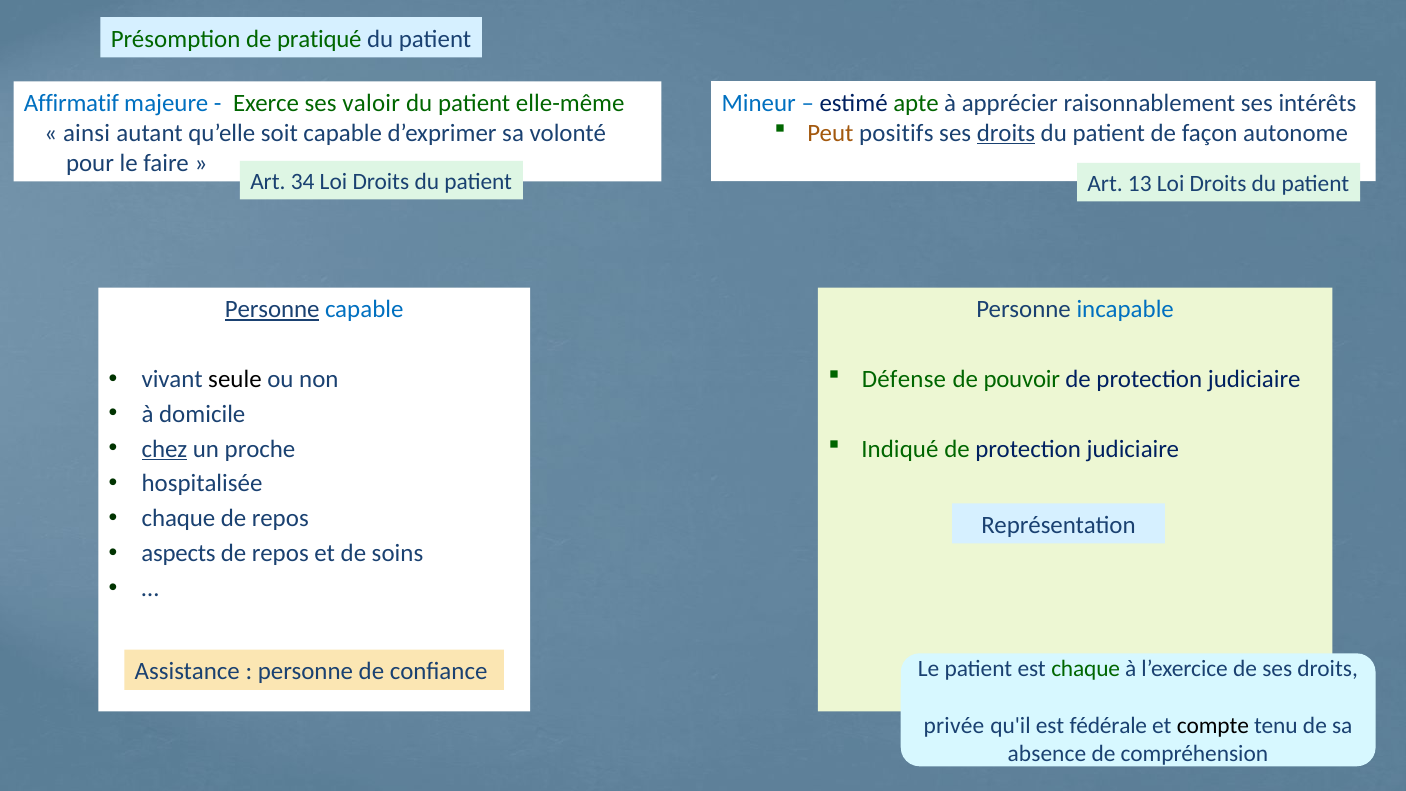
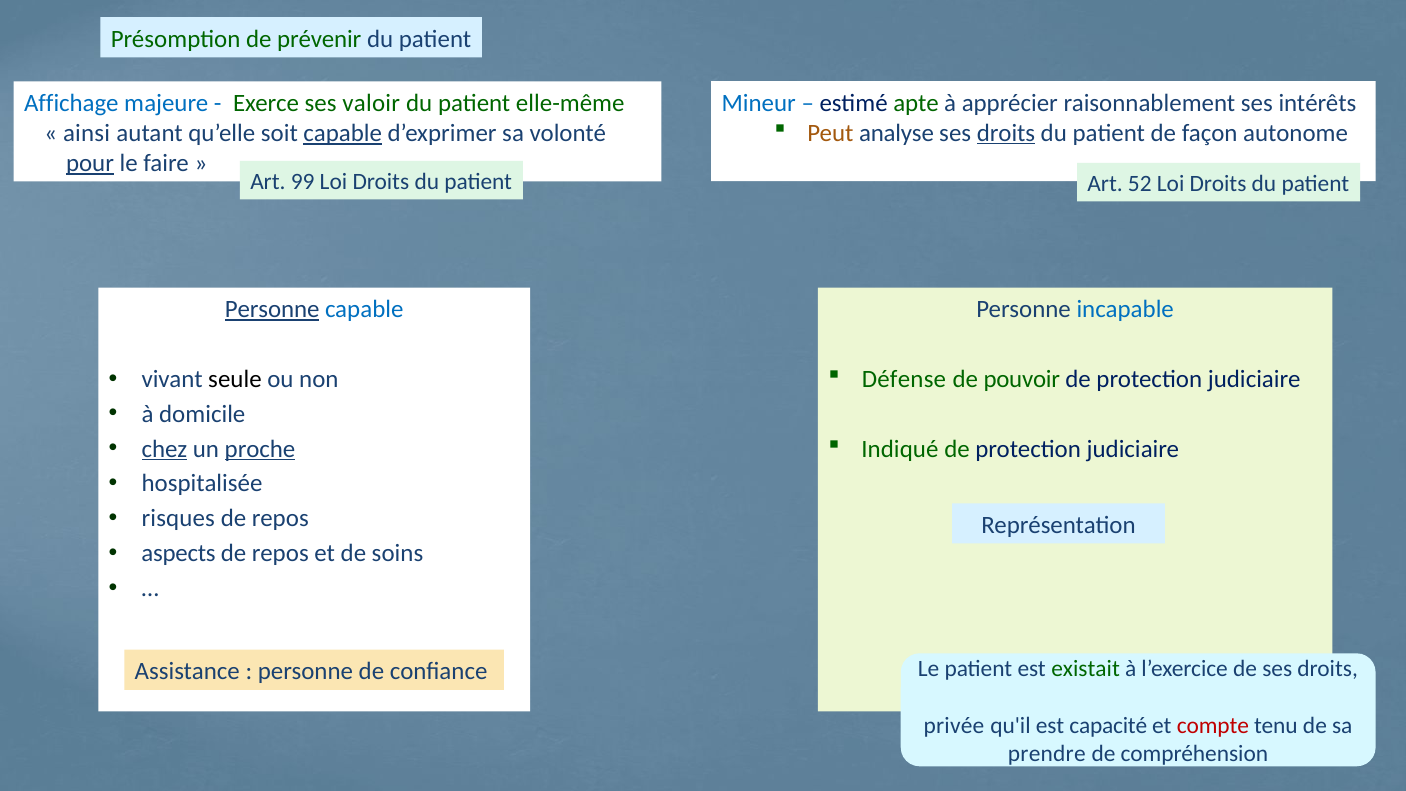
pratiqué: pratiqué -> prévenir (319, 39)
Affirmatif: Affirmatif -> Affichage (71, 103)
positifs: positifs -> analyse (897, 133)
capable underline: none -> present (343, 133)
pour underline: none -> present (90, 163)
34: 34 -> 99 (303, 182)
13: 13 -> 52 (1140, 184)
proche underline: none -> present (260, 449)
chaque: chaque -> risques (178, 519)
est chaque: chaque -> existait (1086, 669)
fédérale: fédérale -> capacité (1108, 725)
compte colour: black -> red (1213, 725)
absence: absence -> prendre (1047, 753)
